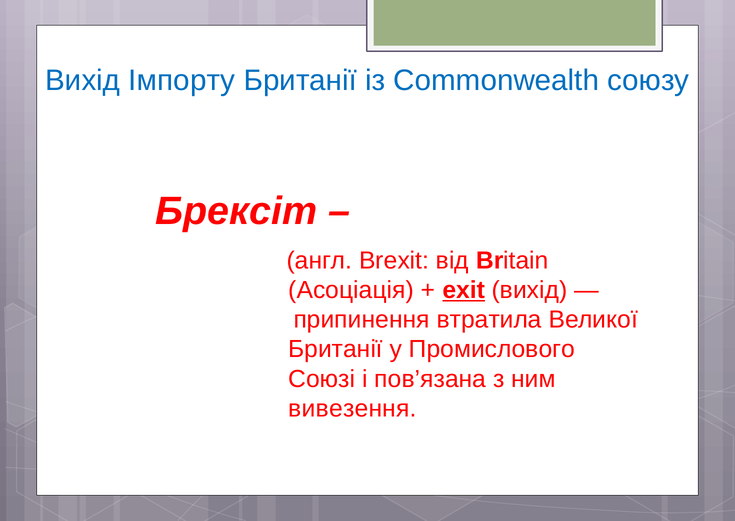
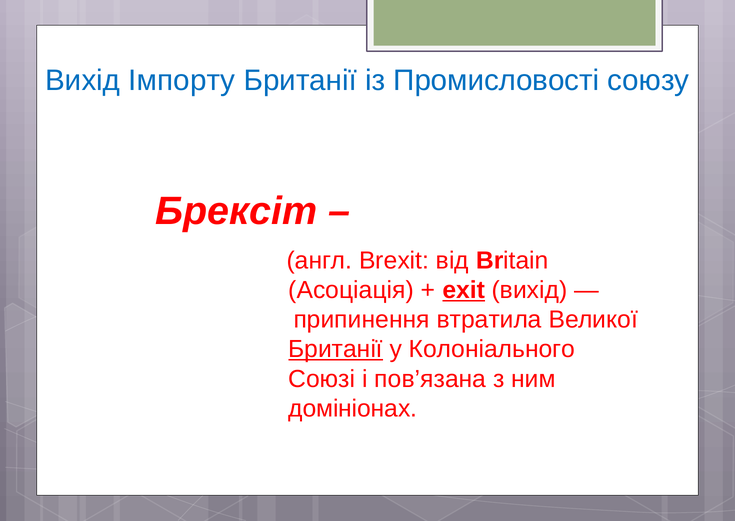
Commonwealth: Commonwealth -> Промисловості (496, 80)
Британії underline: none -> present (336, 350)
Промислового: Промислового -> Колоніального (492, 350)
вивезення: вивезення -> домініонах (353, 409)
